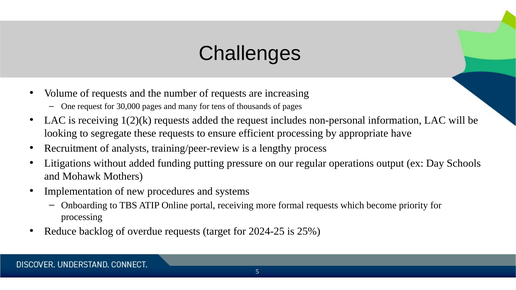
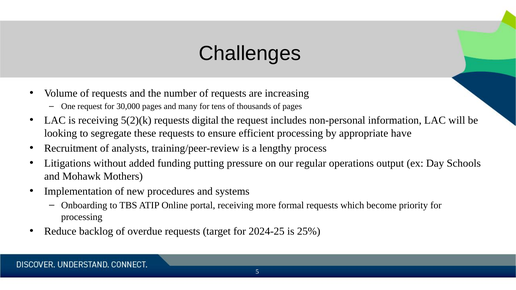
1(2)(k: 1(2)(k -> 5(2)(k (136, 120)
requests added: added -> digital (205, 120)
